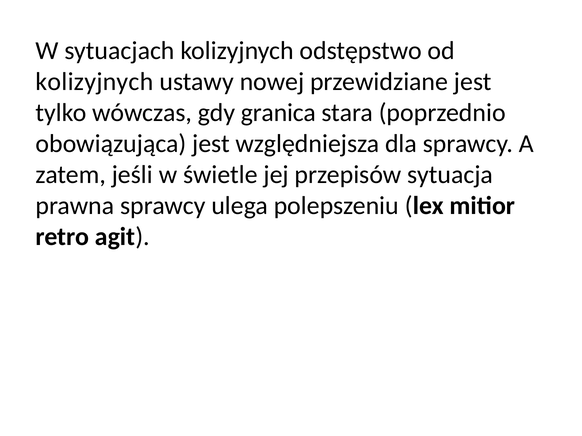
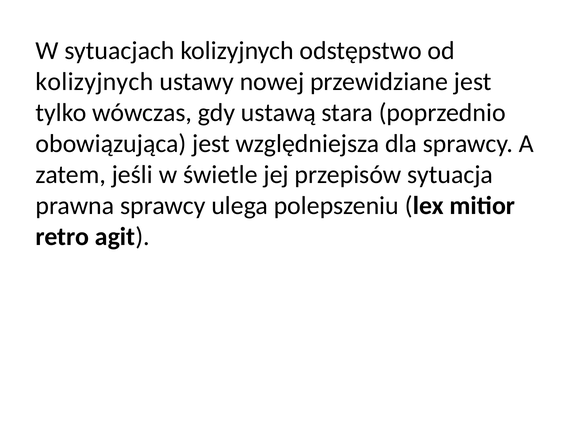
granica: granica -> ustawą (278, 113)
